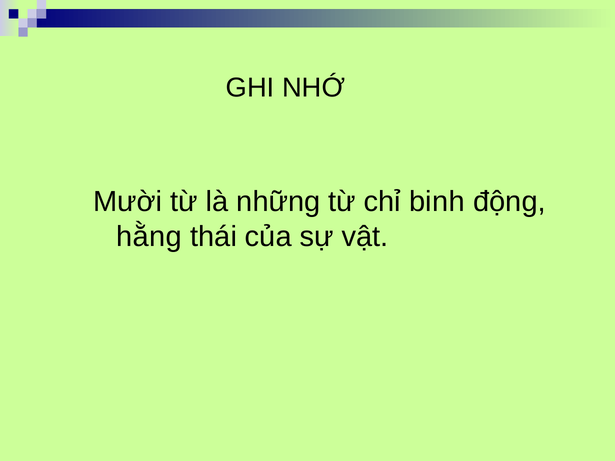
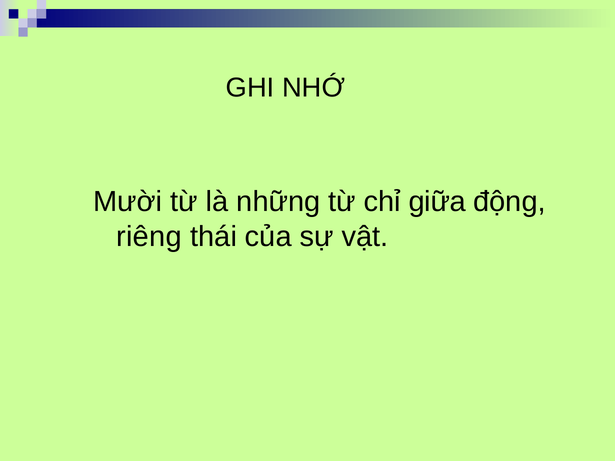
binh: binh -> giữa (437, 202)
hằng: hằng -> riêng (149, 237)
